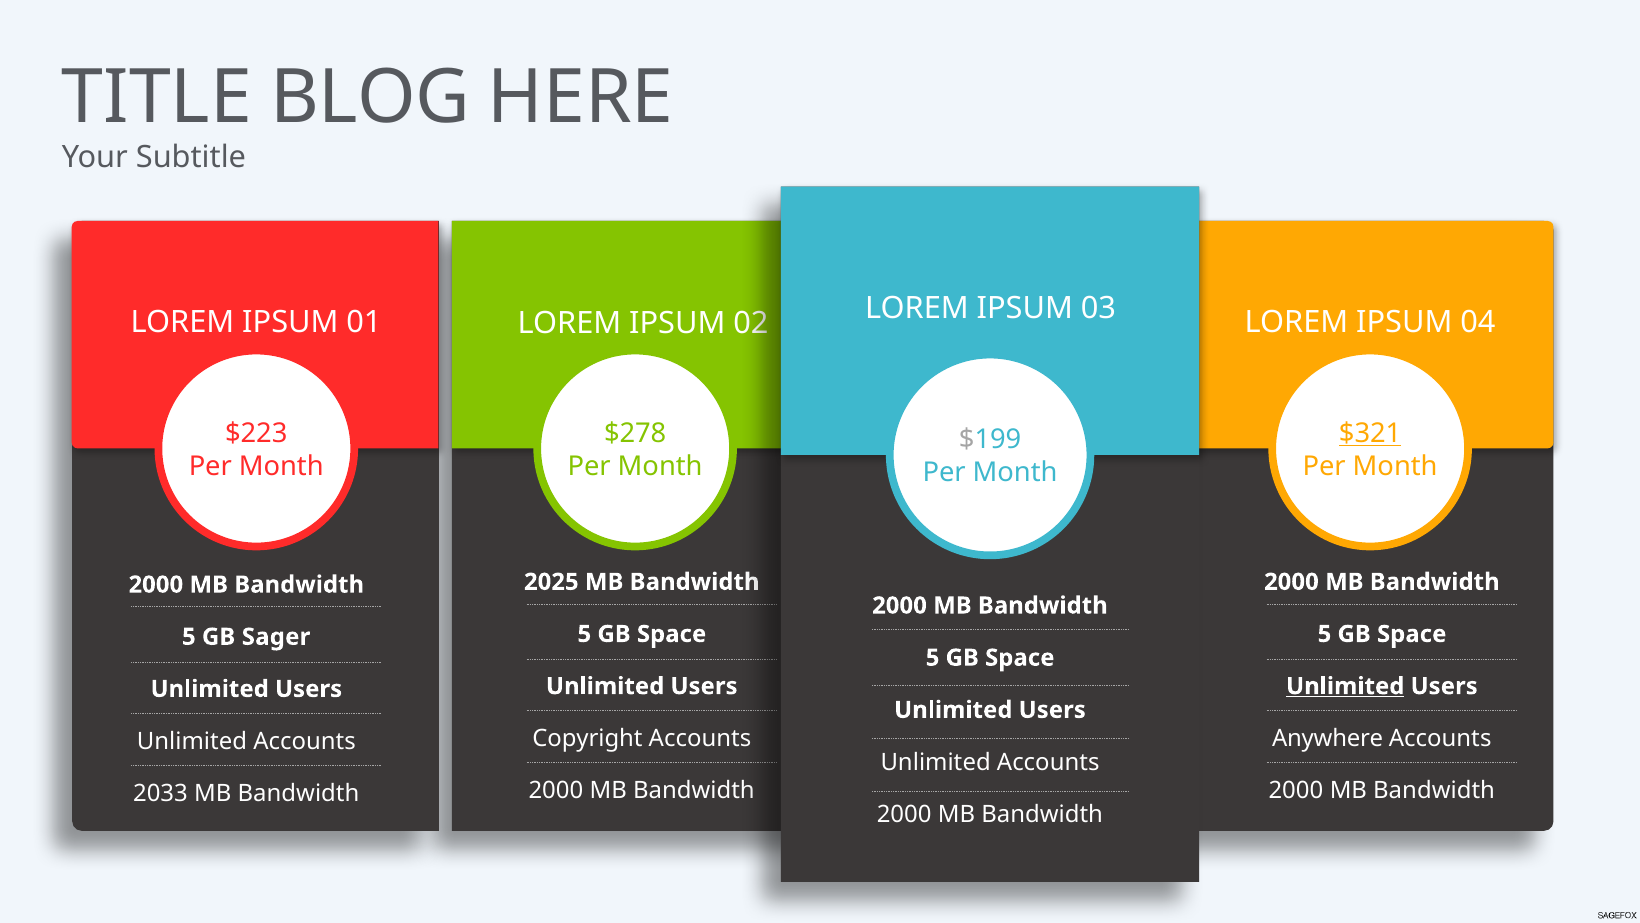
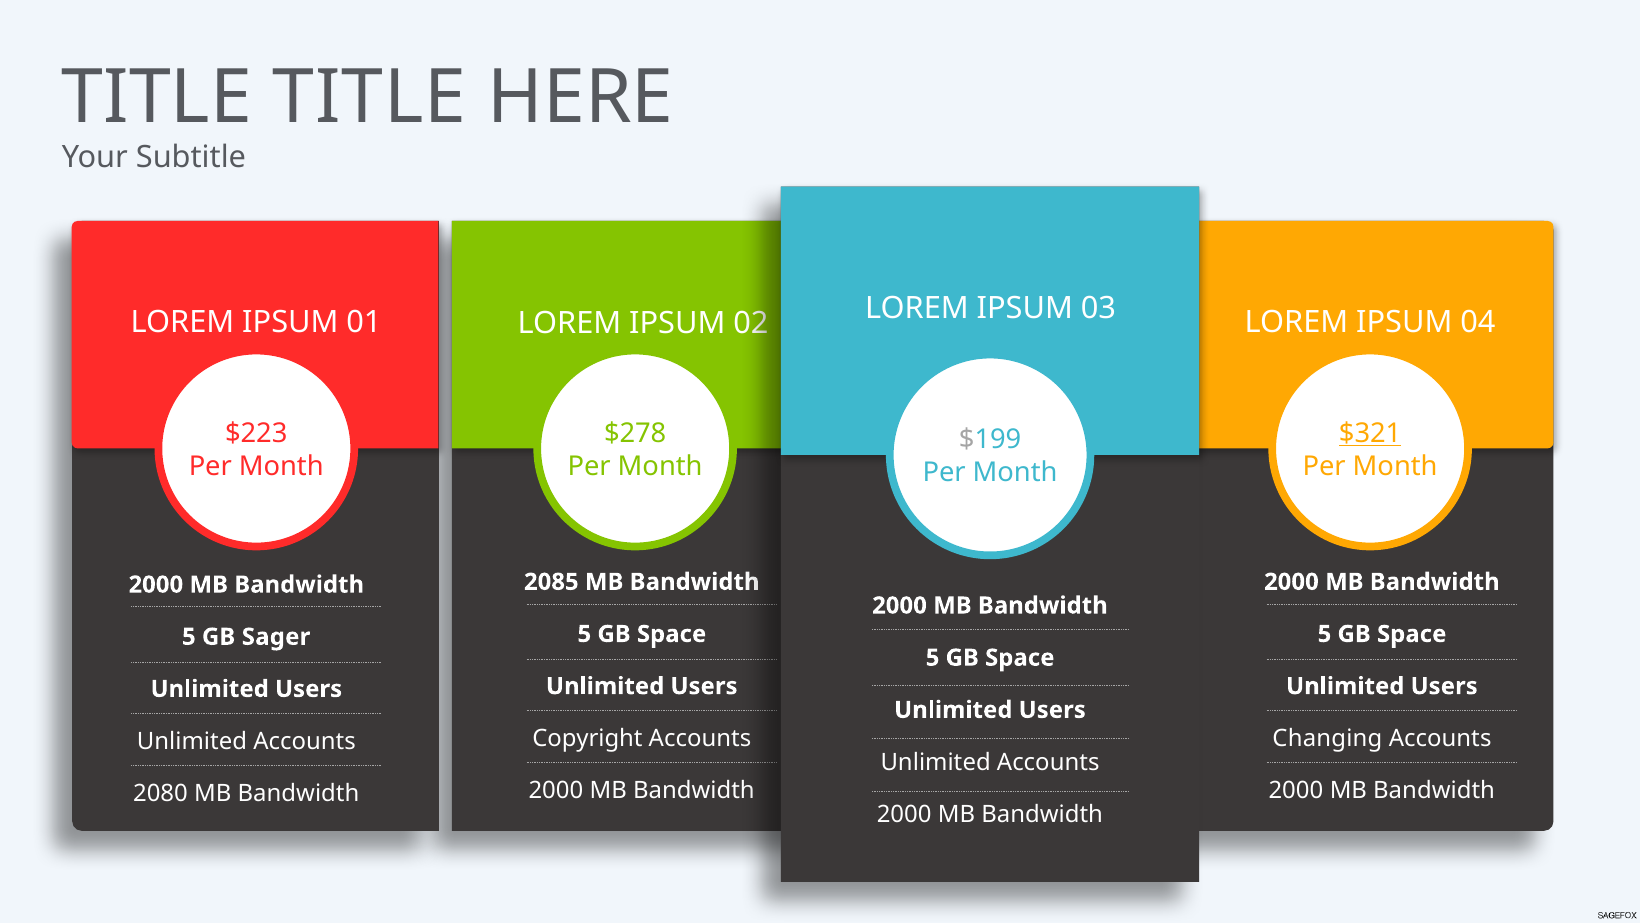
TITLE BLOG: BLOG -> TITLE (369, 97)
2025: 2025 -> 2085 (551, 582)
Unlimited underline: present -> none (1345, 686)
Anywhere: Anywhere -> Changing (1327, 738)
2033: 2033 -> 2080 (161, 793)
